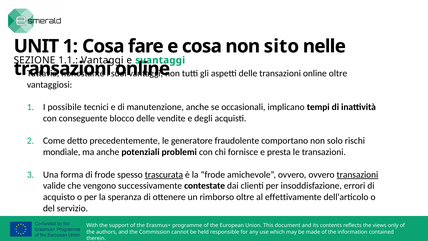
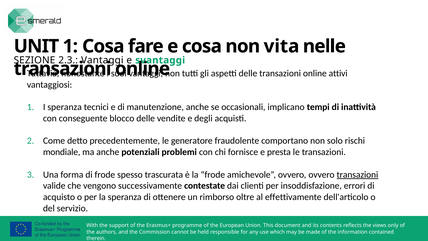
sito: sito -> vita (281, 46)
1.1: 1.1 -> 2.3 (68, 60)
online oltre: oltre -> attivi (338, 73)
I possibile: possibile -> speranza (65, 107)
trascurata underline: present -> none (164, 174)
